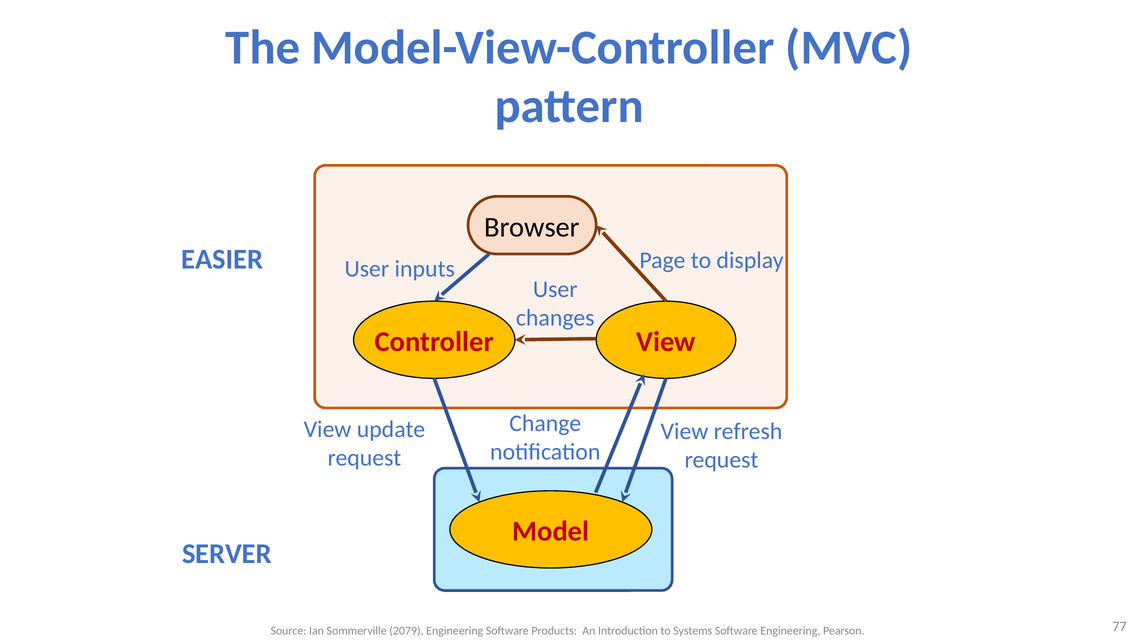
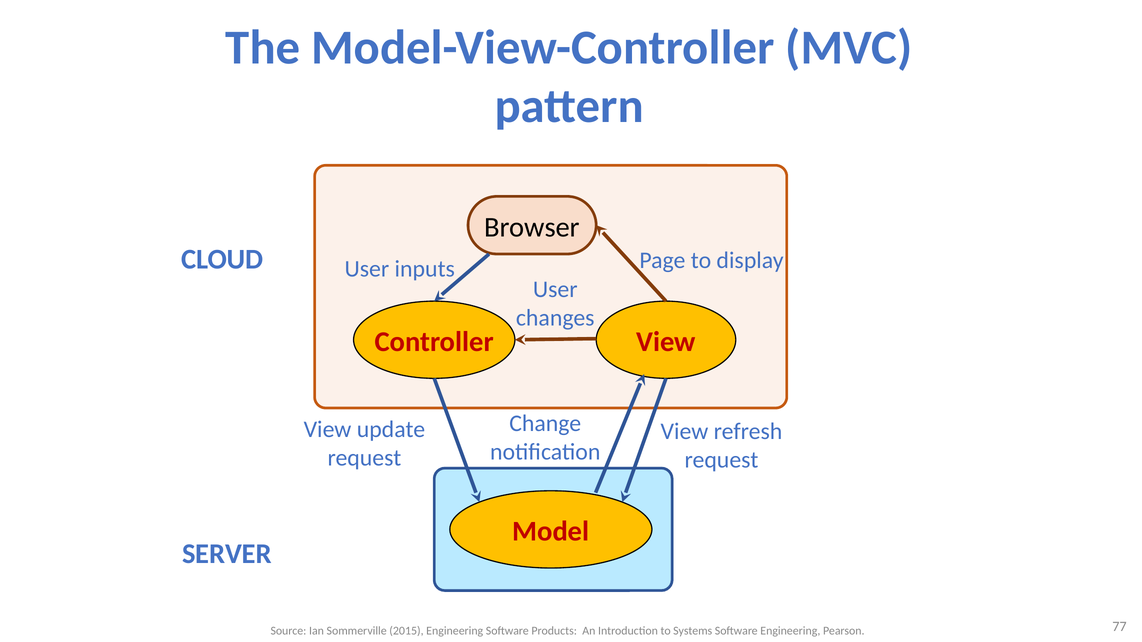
EASIER: EASIER -> CLOUD (222, 260)
2079: 2079 -> 2015 (406, 631)
